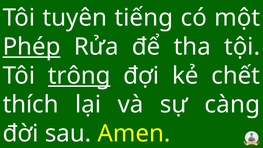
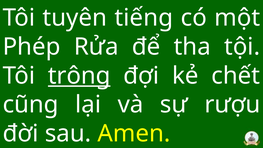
Phép underline: present -> none (32, 47)
thích: thích -> cũng (31, 105)
càng: càng -> rượu (232, 105)
